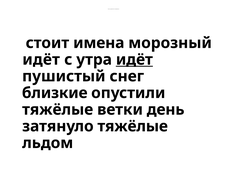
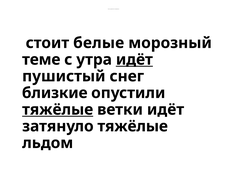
имена: имена -> белые (99, 43)
идёт: идёт -> теме (41, 60)
тяжёлые underline: none -> present (58, 110)
ветки день: день -> идёт (166, 110)
